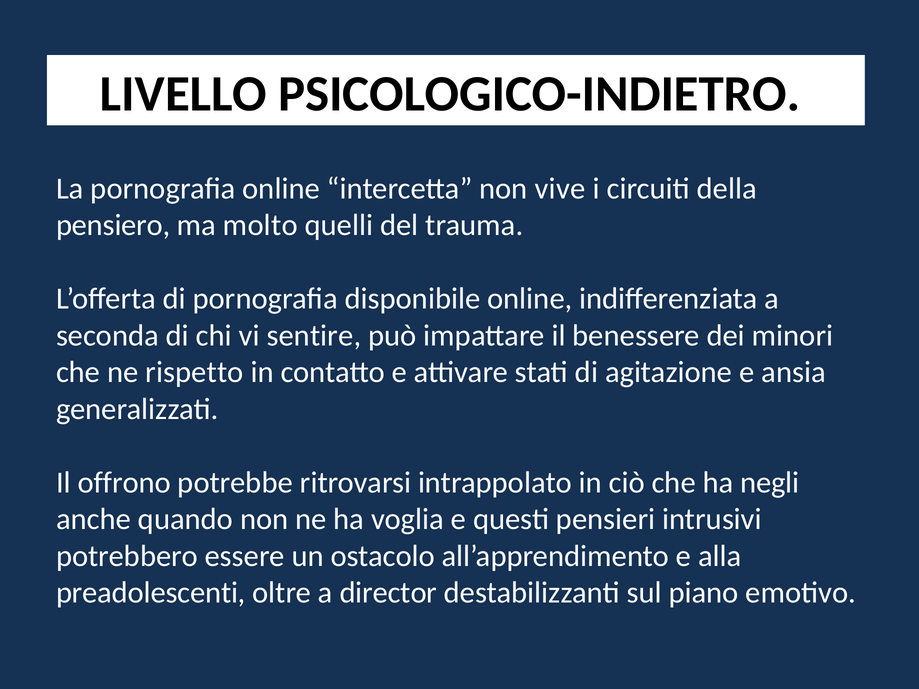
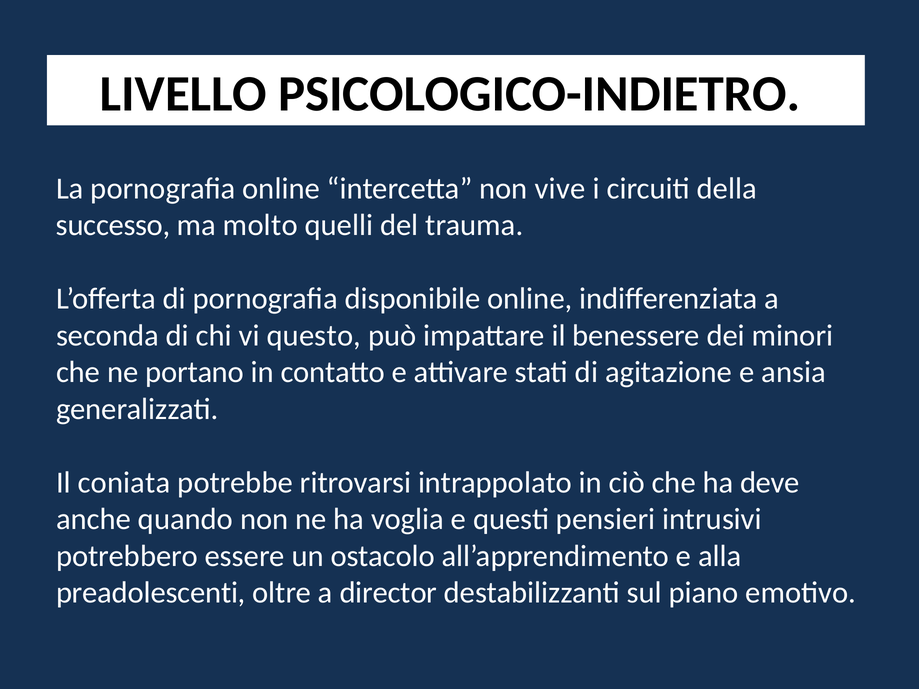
pensiero: pensiero -> successo (113, 225)
sentire: sentire -> questo (314, 336)
rispetto: rispetto -> portano (195, 373)
offrono: offrono -> coniata (124, 483)
negli: negli -> deve (770, 483)
